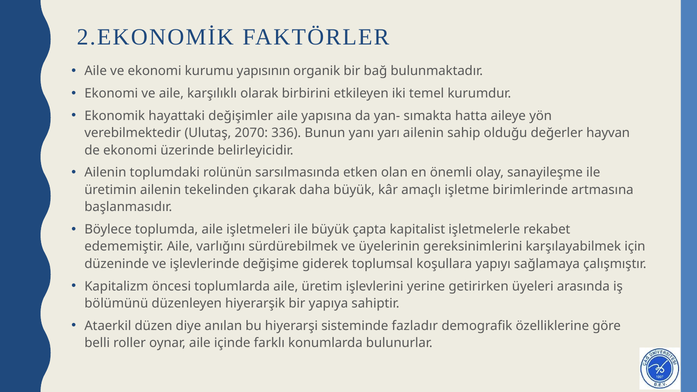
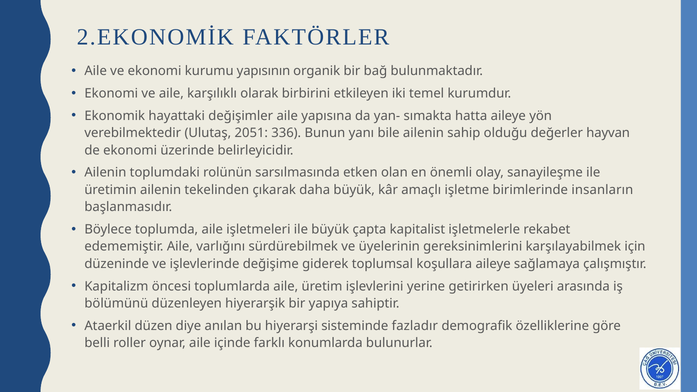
2070: 2070 -> 2051 (251, 133)
yarı: yarı -> bile (389, 133)
artmasına: artmasına -> insanların (602, 190)
koşullara yapıyı: yapıyı -> aileye (493, 264)
